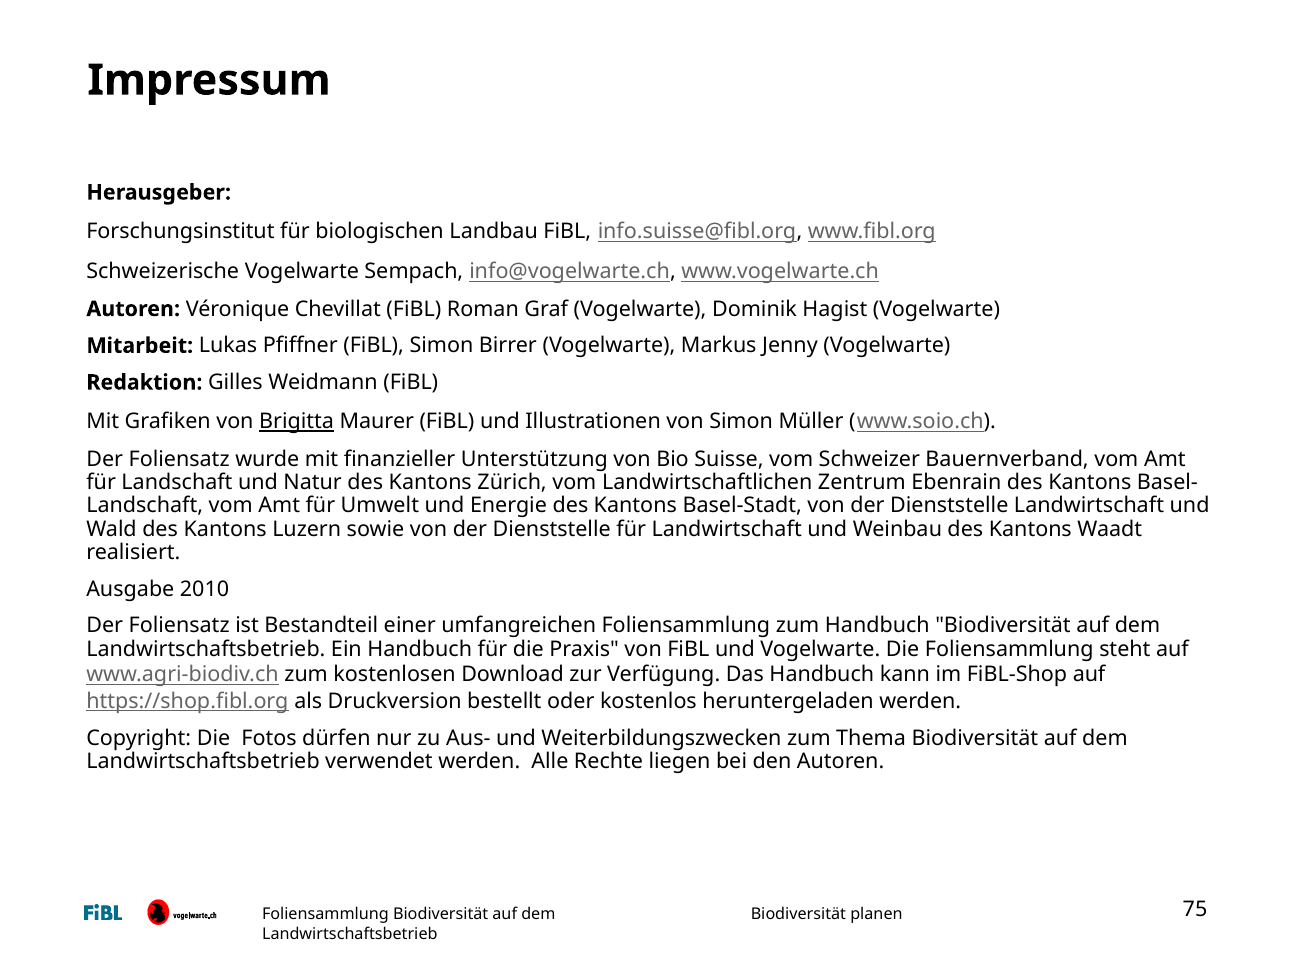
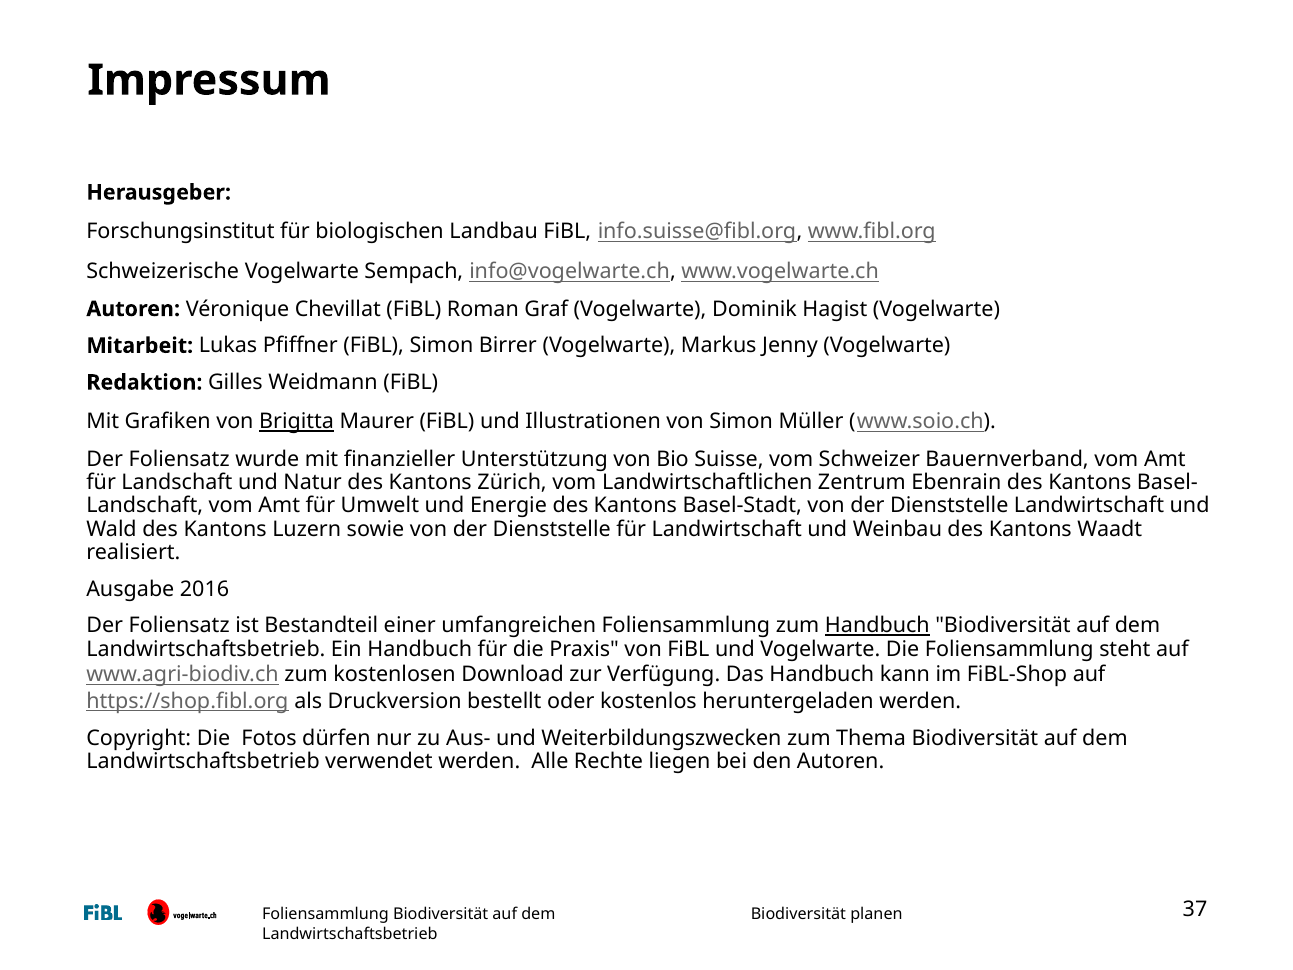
2010: 2010 -> 2016 (205, 589)
Handbuch underline: none -> present (877, 626)
75: 75 -> 37 (1195, 909)
